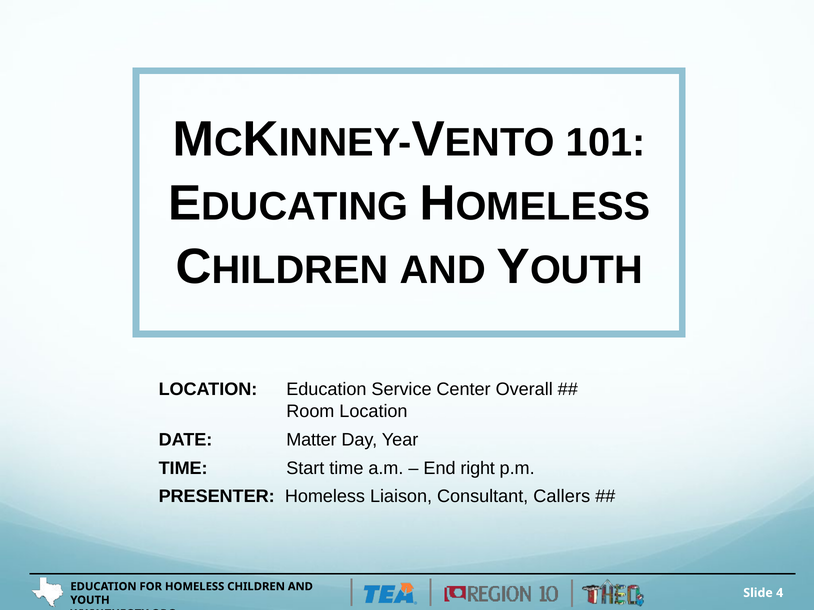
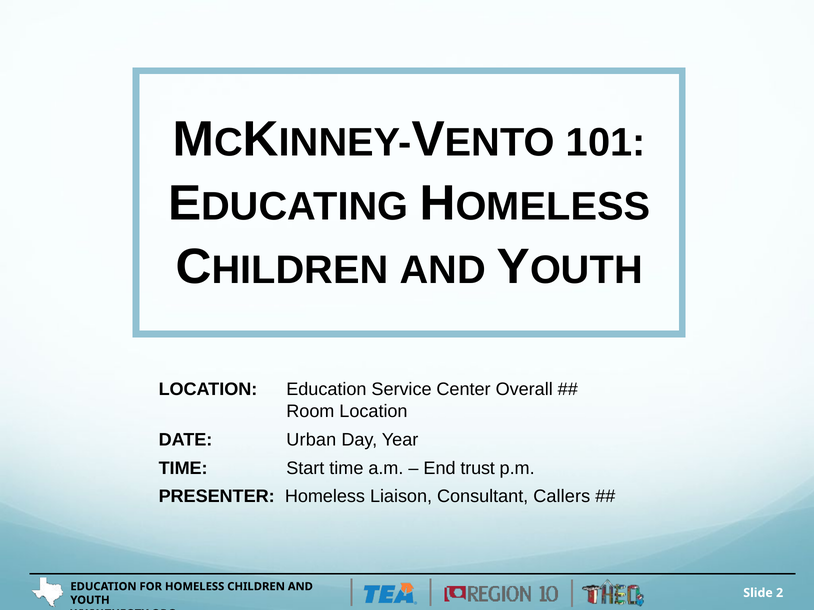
Matter: Matter -> Urban (311, 440)
right: right -> trust (478, 468)
4: 4 -> 2 (780, 593)
